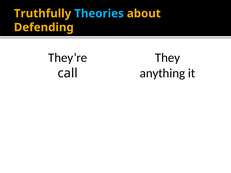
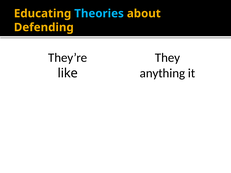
Truthfully: Truthfully -> Educating (43, 14)
call: call -> like (68, 73)
